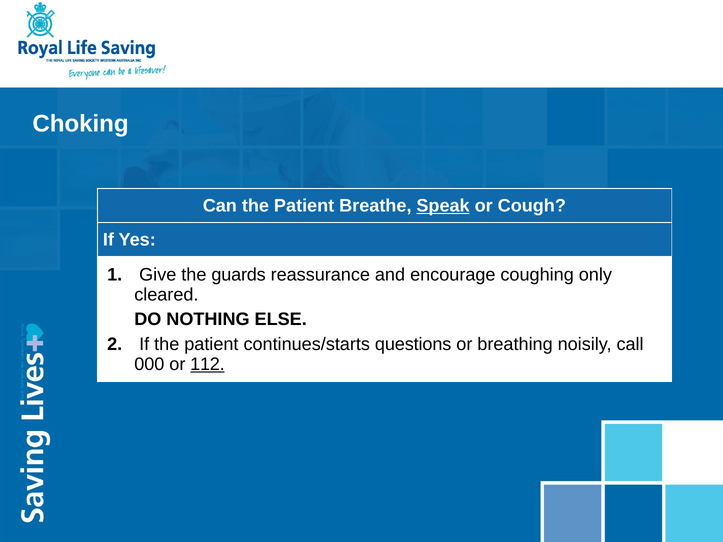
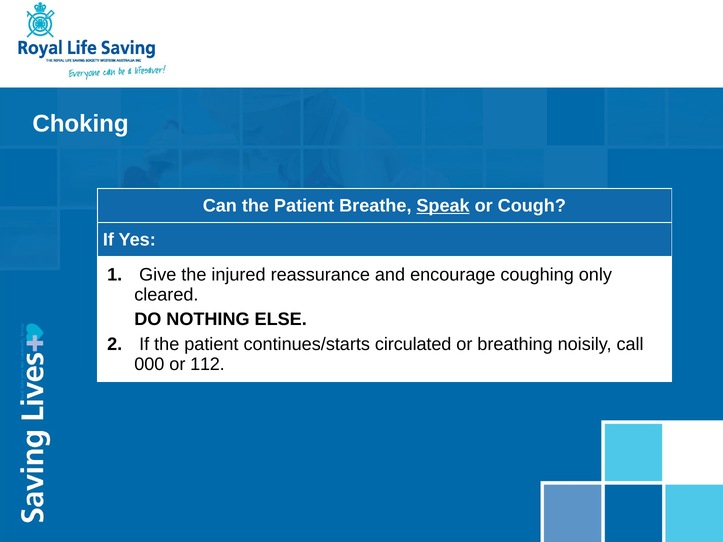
guards: guards -> injured (239, 275)
questions: questions -> circulated (413, 344)
112 underline: present -> none (207, 364)
